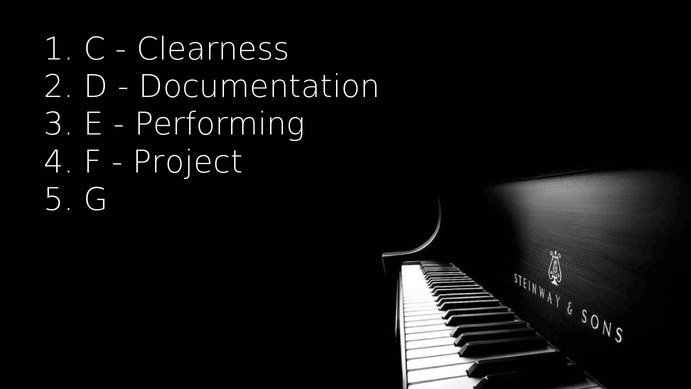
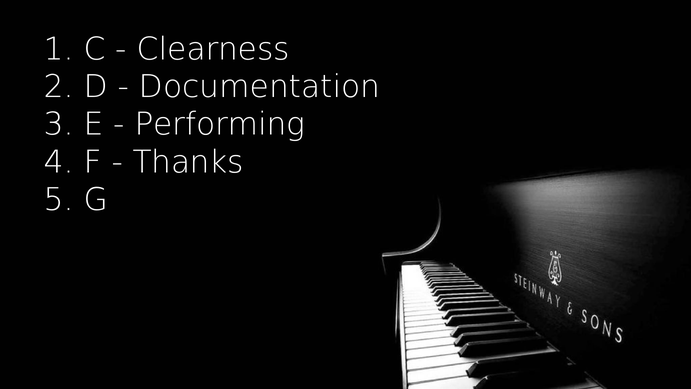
Project: Project -> Thanks (188, 162)
